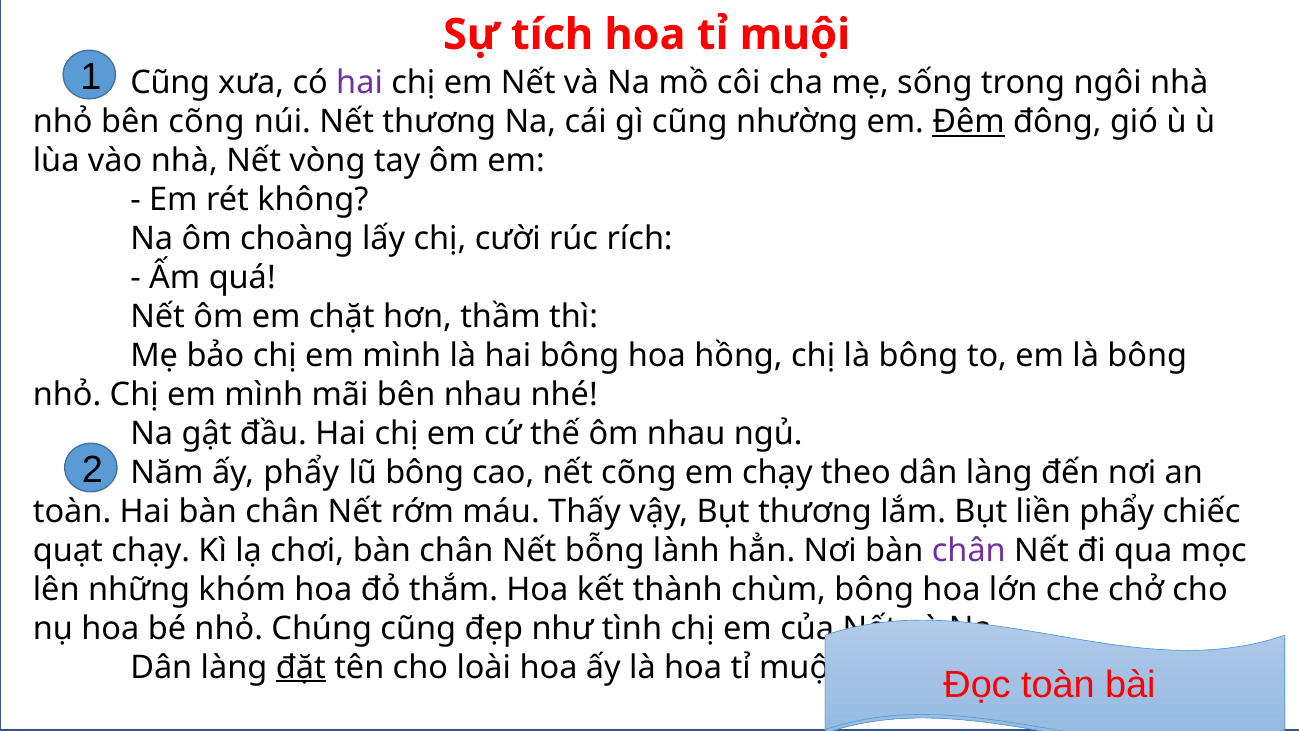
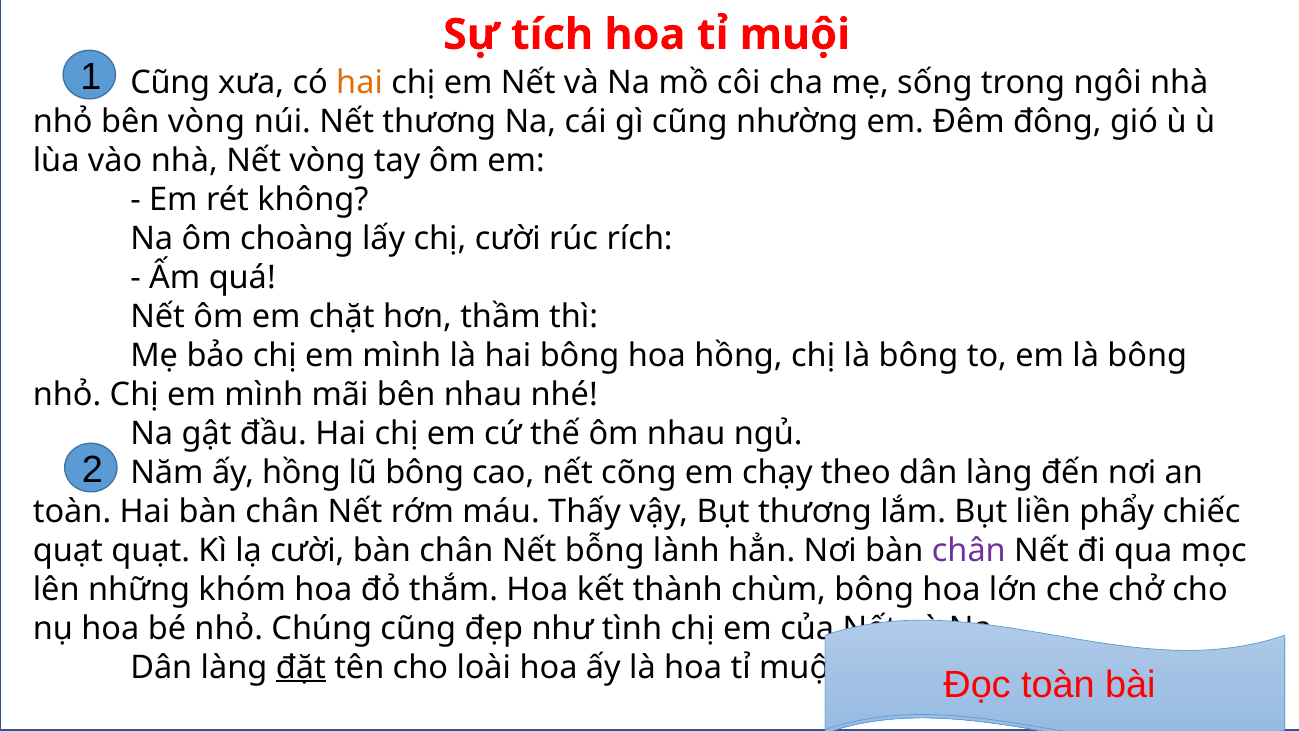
hai colour: purple -> orange (360, 83)
bên cõng: cõng -> vòng (206, 122)
Đêm underline: present -> none (969, 122)
ấy phẩy: phẩy -> hồng (302, 472)
quạt chạy: chạy -> quạt (151, 550)
lạ chơi: chơi -> cười (307, 550)
